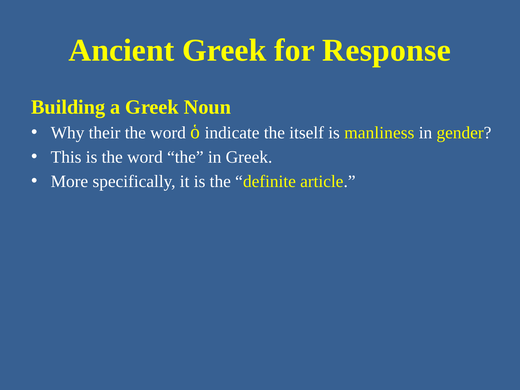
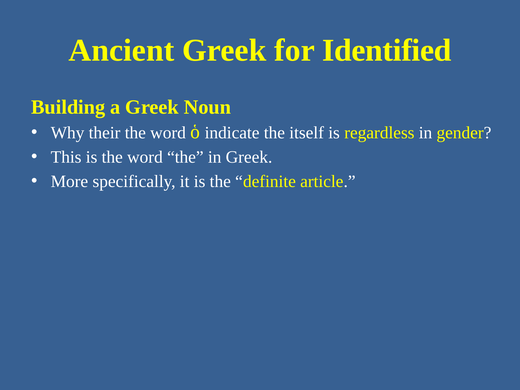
Response: Response -> Identified (387, 50)
manliness: manliness -> regardless (379, 133)
